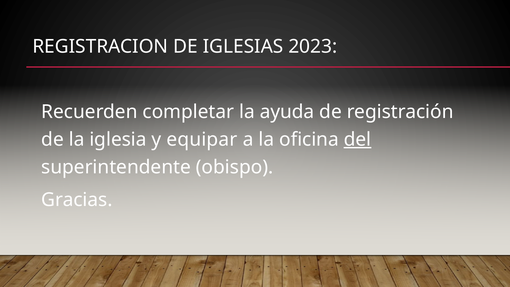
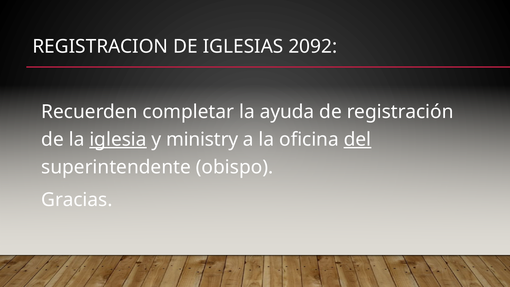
2023: 2023 -> 2092 (313, 47)
iglesia underline: none -> present (118, 139)
equipar: equipar -> ministry (202, 139)
